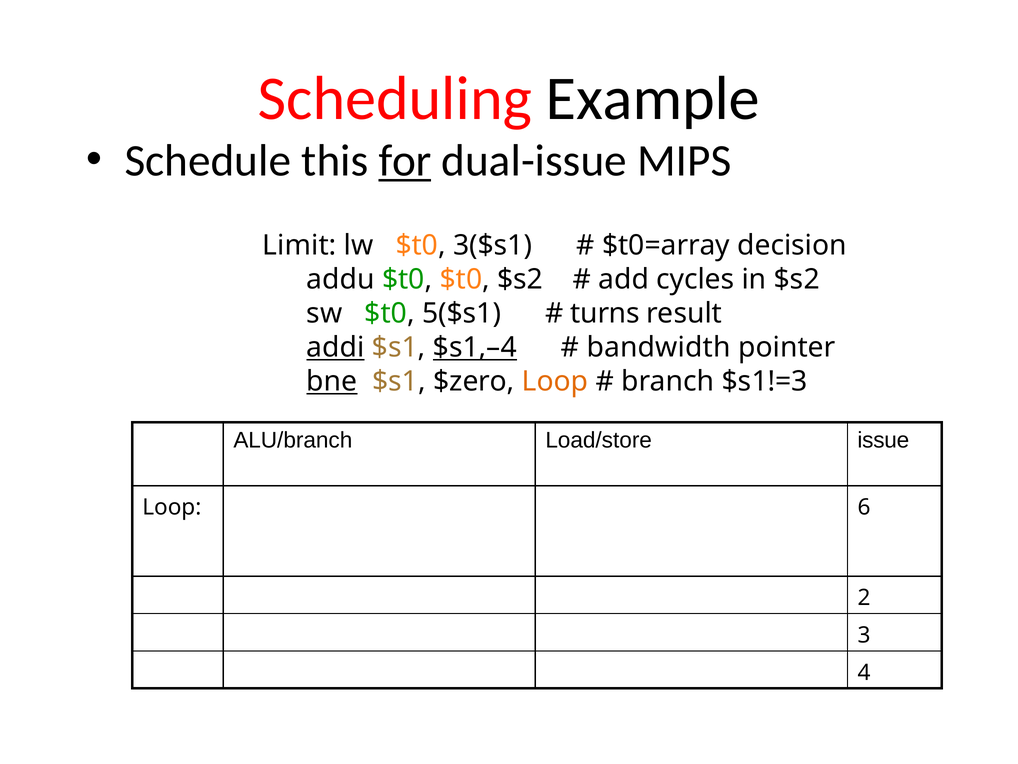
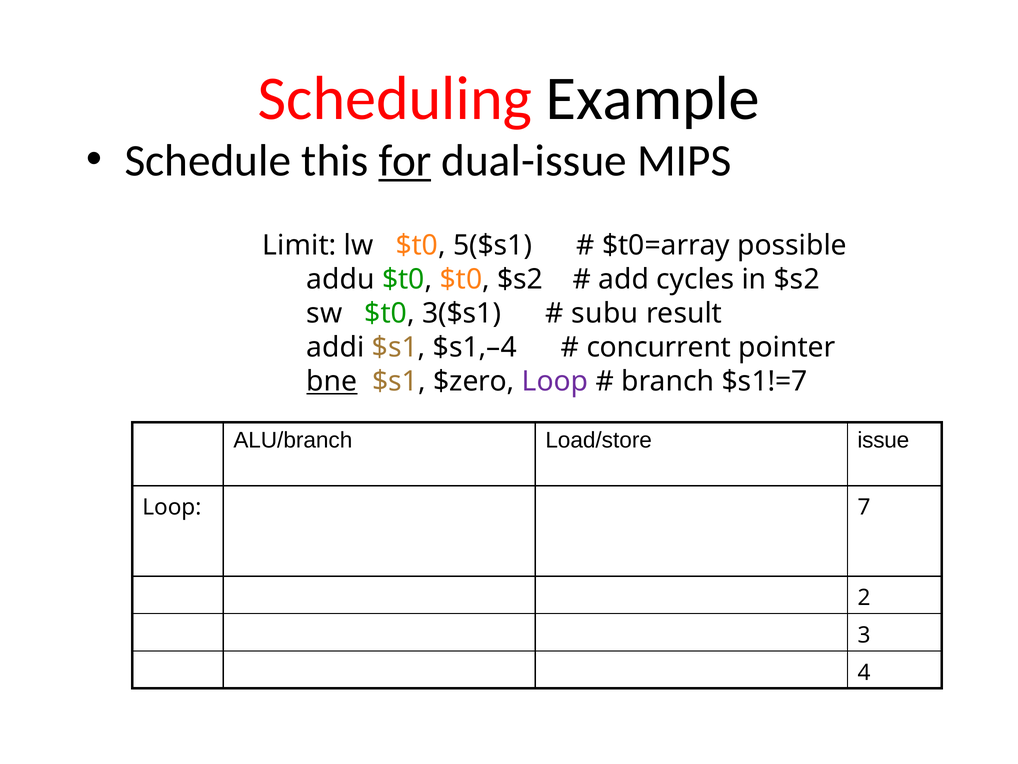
3($s1: 3($s1 -> 5($s1 (493, 245)
decision: decision -> possible (792, 245)
5($s1: 5($s1 -> 3($s1 (462, 313)
turns: turns -> subu (605, 313)
addi underline: present -> none (335, 347)
$s1,–4 underline: present -> none (475, 347)
bandwidth: bandwidth -> concurrent (659, 347)
Loop colour: orange -> purple (555, 381)
$s1!=3: $s1!=3 -> $s1!=7 (765, 381)
6: 6 -> 7 (864, 507)
